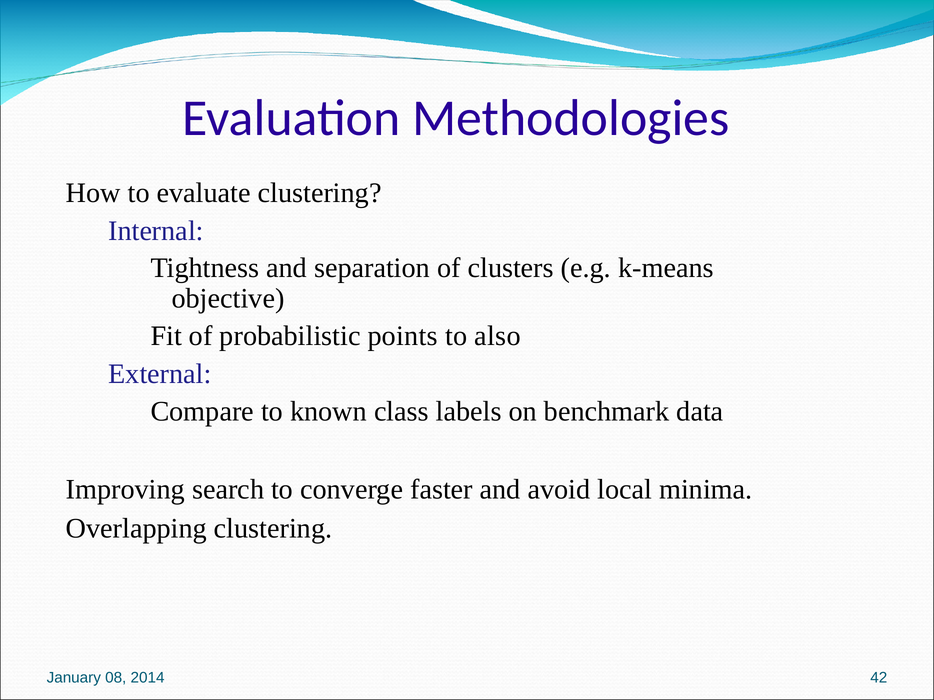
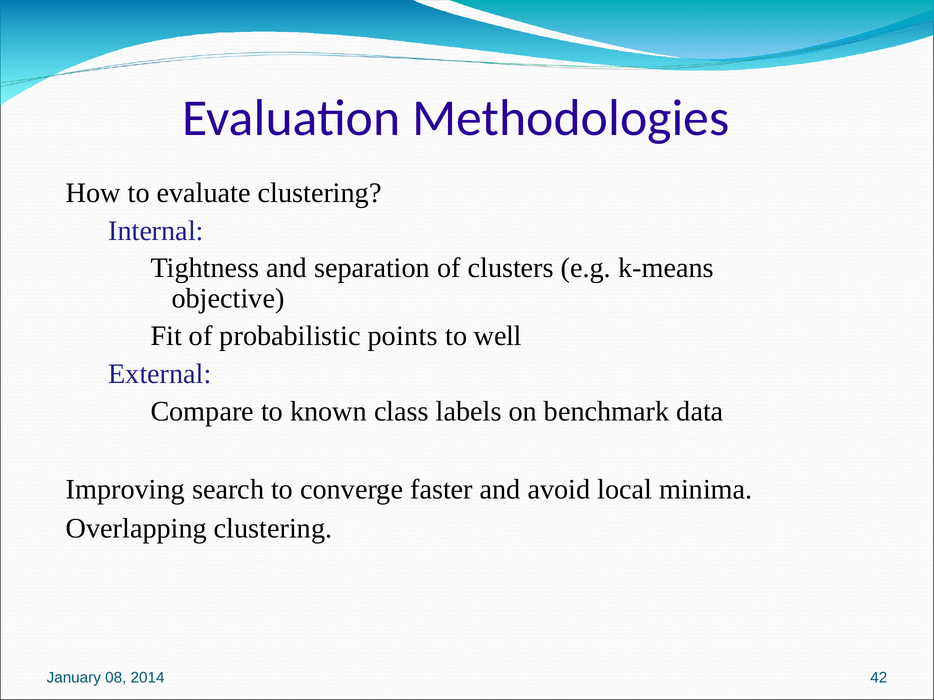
also: also -> well (498, 336)
